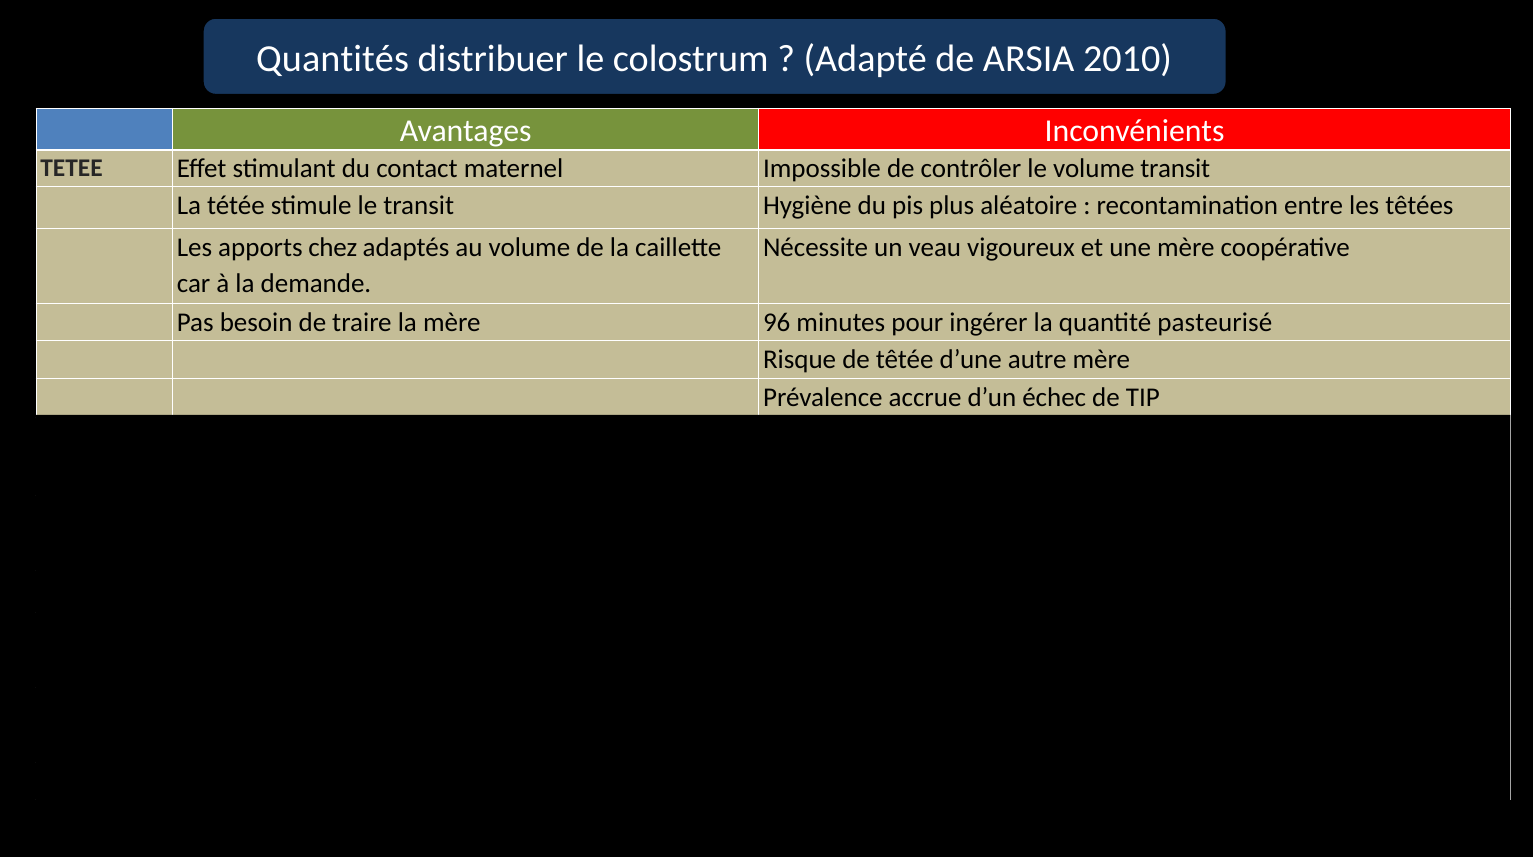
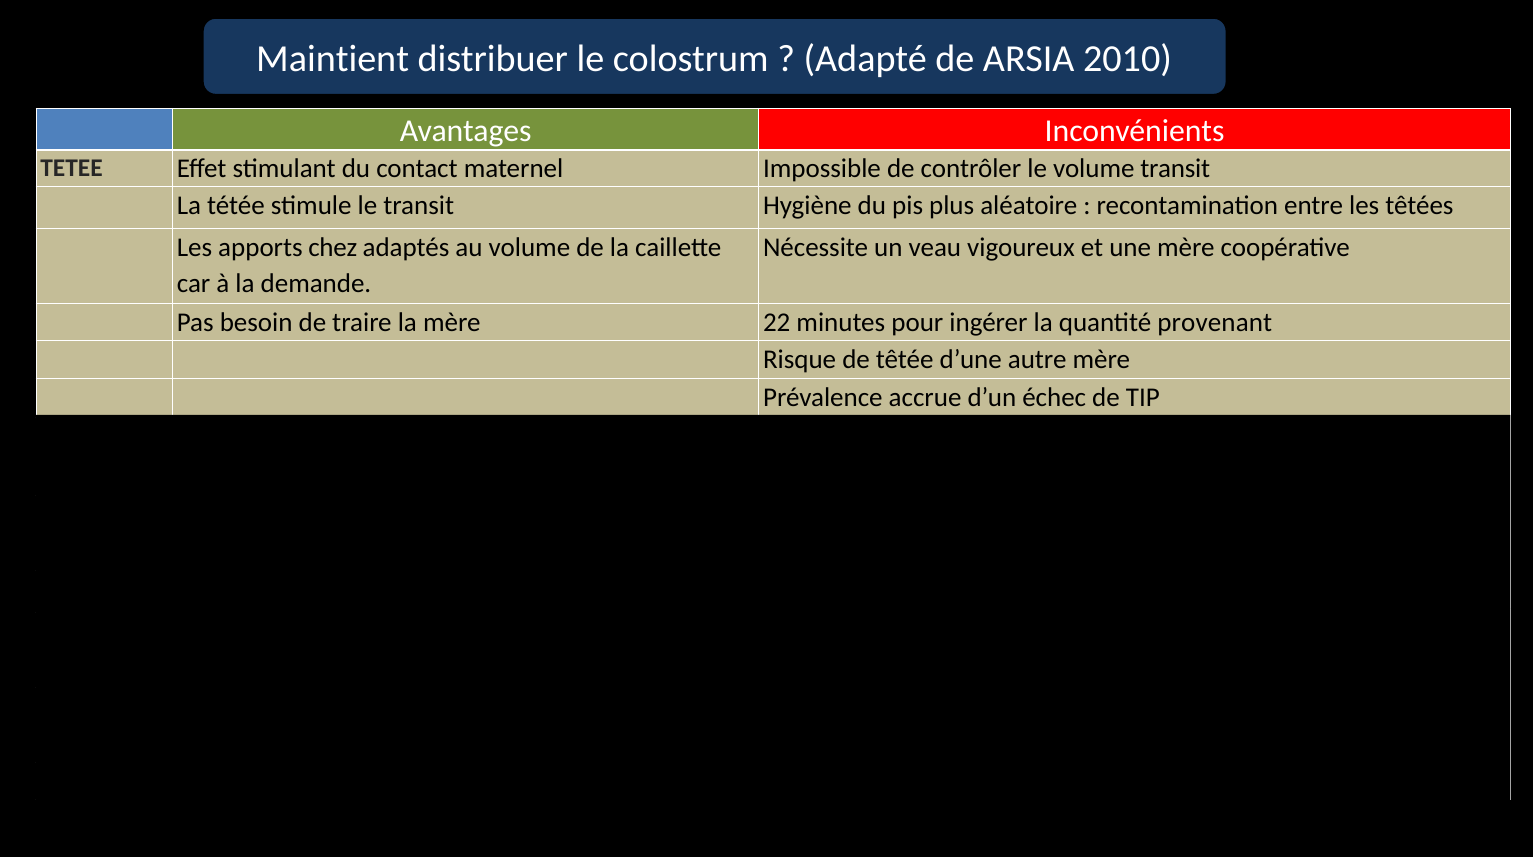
Quantités: Quantités -> Maintient (333, 59)
96: 96 -> 22 (777, 323)
pasteurisé: pasteurisé -> provenant (1215, 323)
